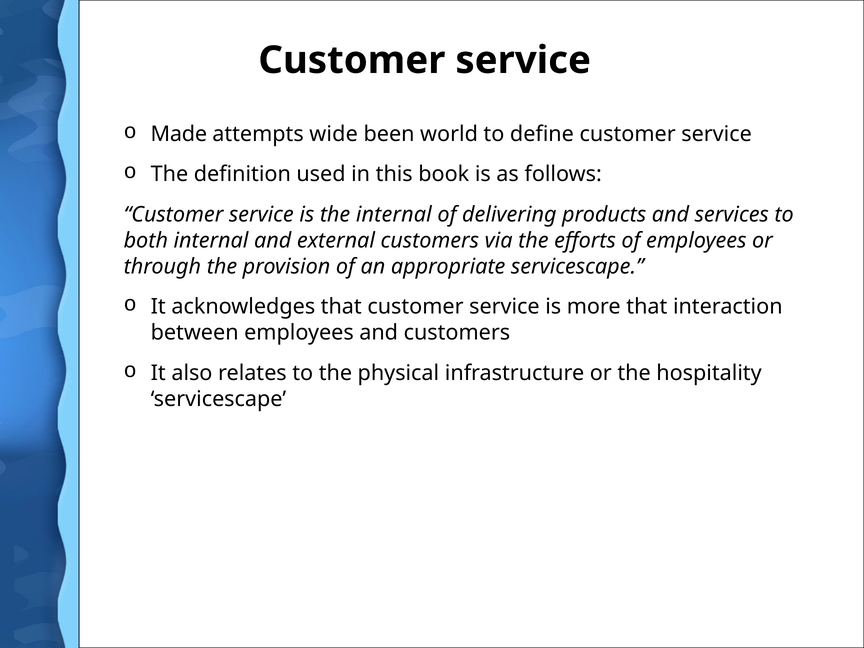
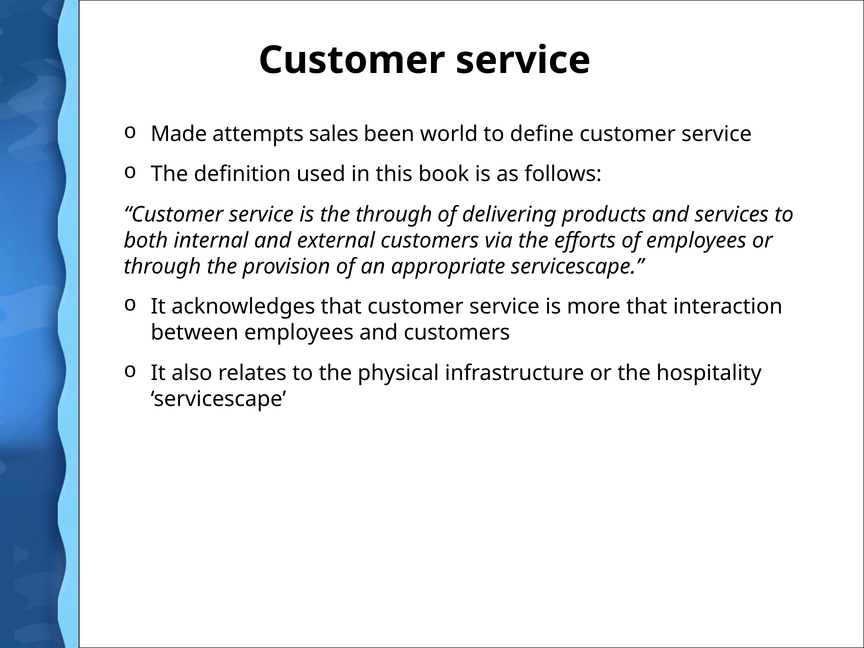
wide: wide -> sales (334, 134)
the internal: internal -> through (394, 215)
